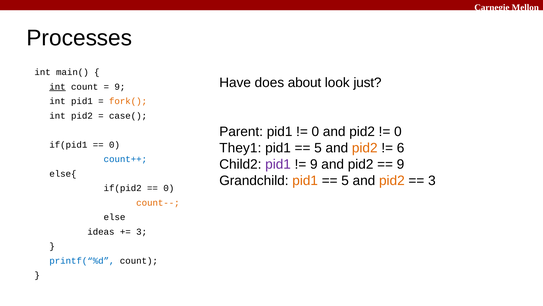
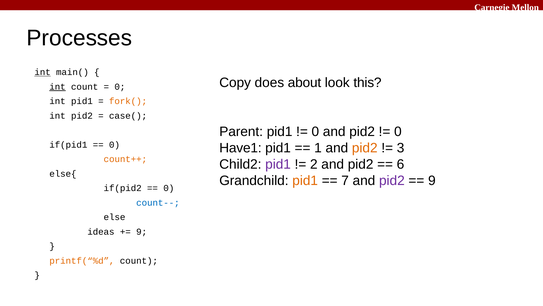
int underline: none -> present (43, 72)
Have: Have -> Copy (235, 83)
just: just -> this (367, 83)
9: 9 -> 0 (120, 87)
They1: They1 -> Have1 (240, 148)
5: 5 -> 1 (318, 148)
6: 6 -> 3 (401, 148)
count++ colour: blue -> orange (125, 159)
9: 9 -> 2 (314, 164)
9: 9 -> 6 (401, 164)
5: 5 -> 7 (345, 180)
pid2 colour: orange -> purple (392, 180)
3: 3 -> 9 (432, 180)
count-- colour: orange -> blue (158, 202)
3: 3 -> 9 (142, 231)
printf(“%d colour: blue -> orange (82, 260)
